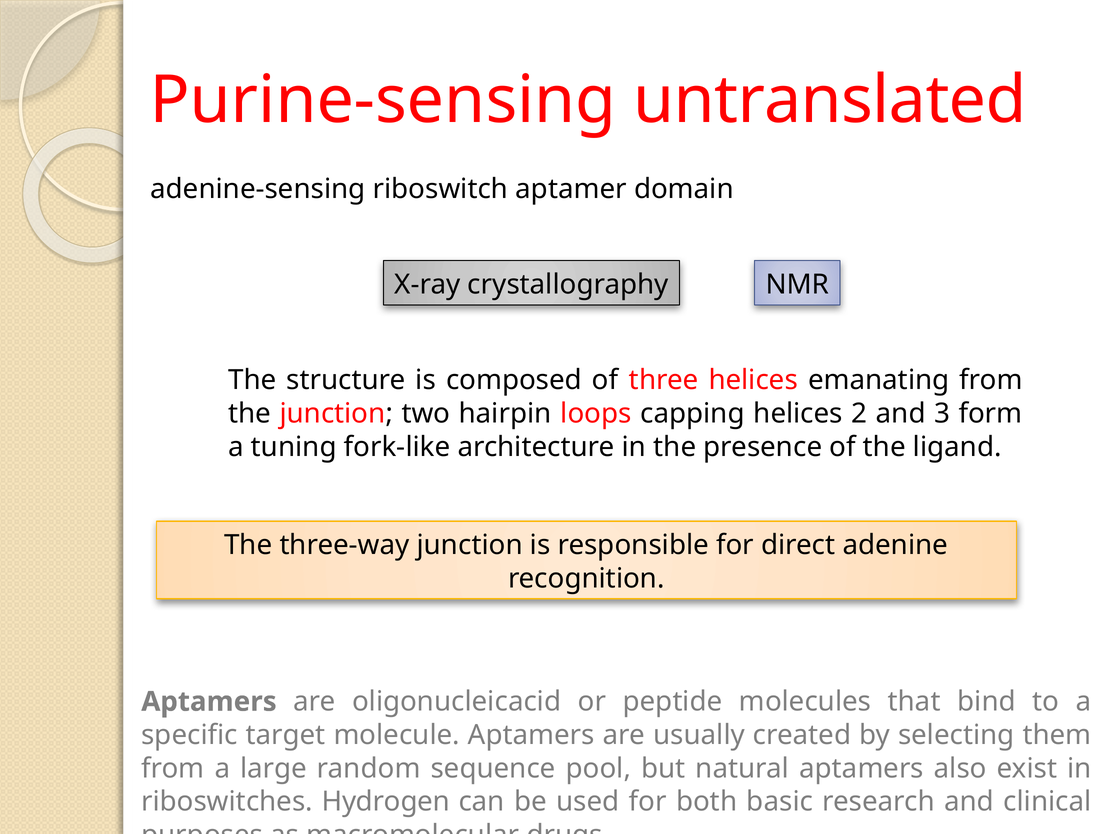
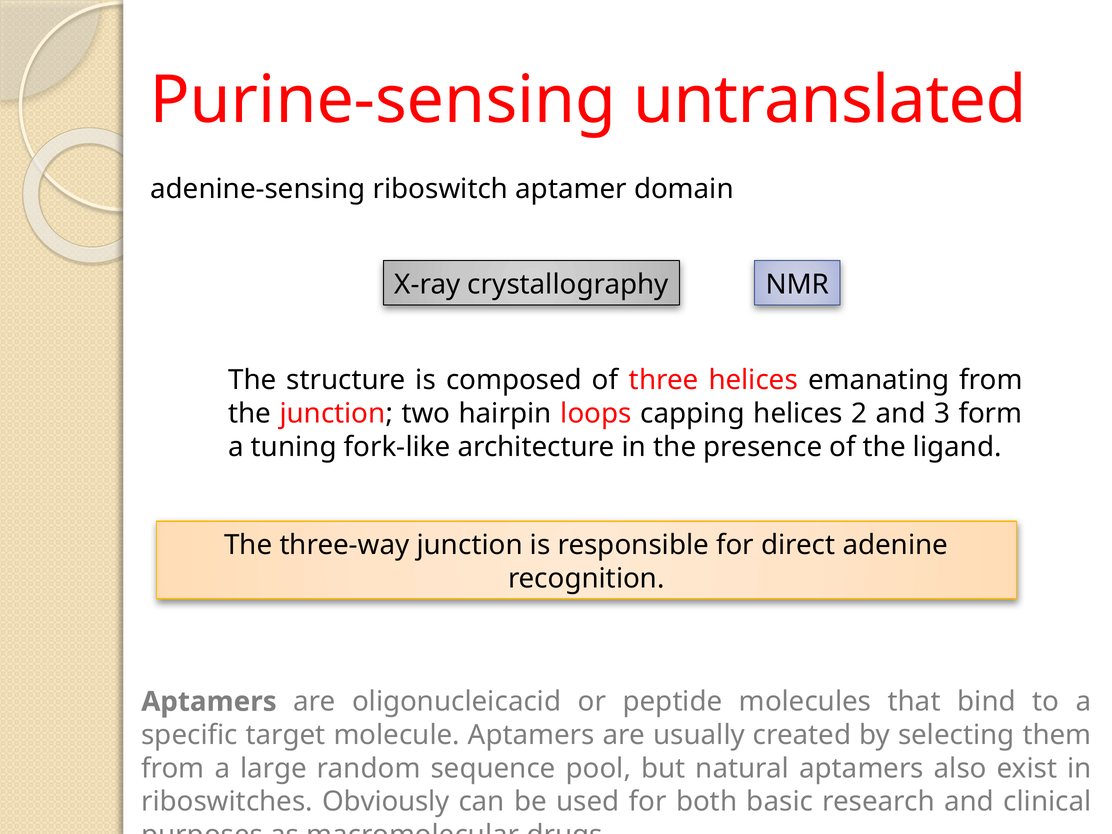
Hydrogen: Hydrogen -> Obviously (386, 802)
